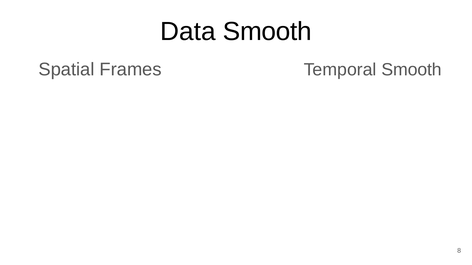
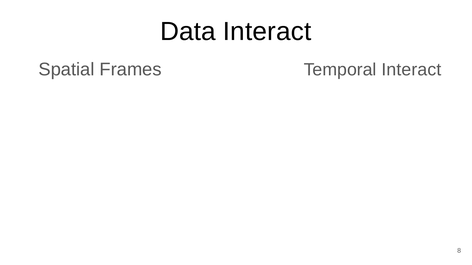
Data Smooth: Smooth -> Interact (267, 32)
Temporal Smooth: Smooth -> Interact (411, 70)
